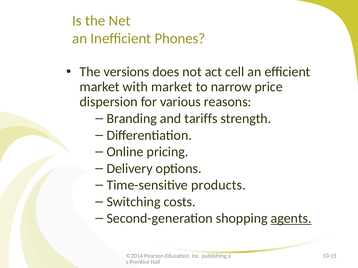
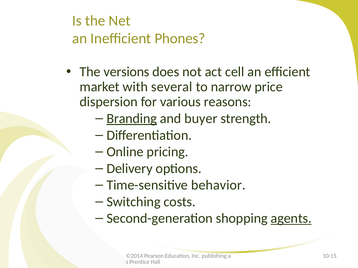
with market: market -> several (172, 87)
Branding underline: none -> present (132, 119)
tariffs: tariffs -> buyer (201, 119)
products: products -> behavior (218, 185)
